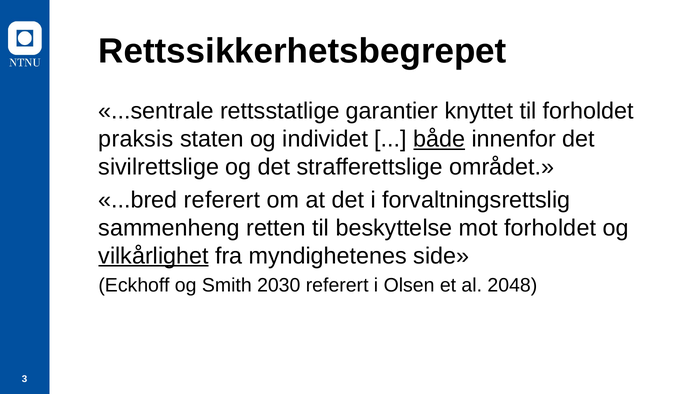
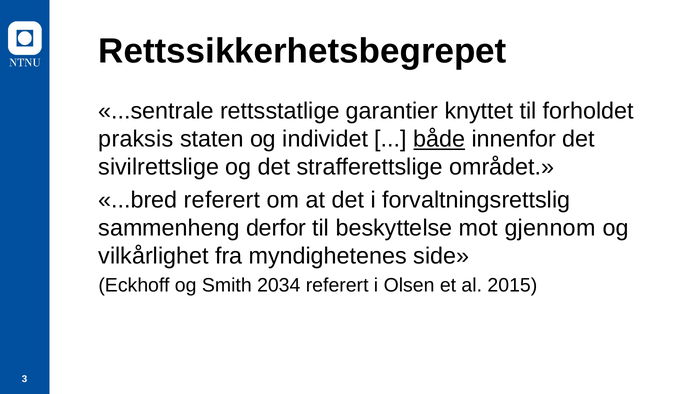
retten: retten -> derfor (276, 228)
mot forholdet: forholdet -> gjennom (550, 228)
vilkårlighet underline: present -> none (154, 256)
2030: 2030 -> 2034 (279, 285)
2048: 2048 -> 2015 (512, 285)
